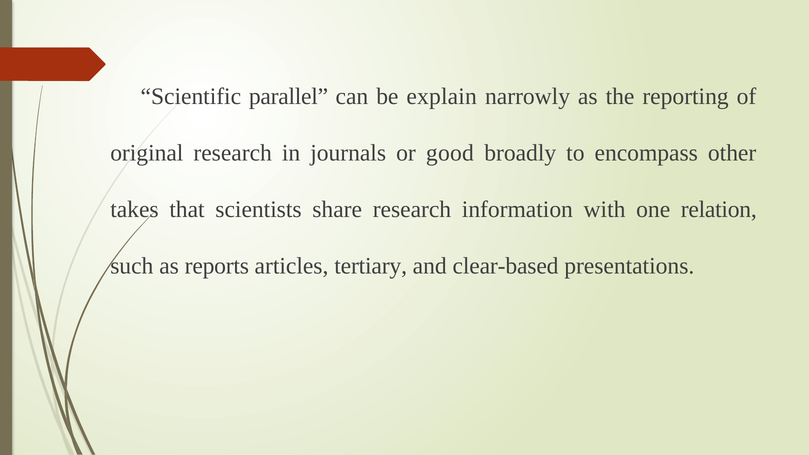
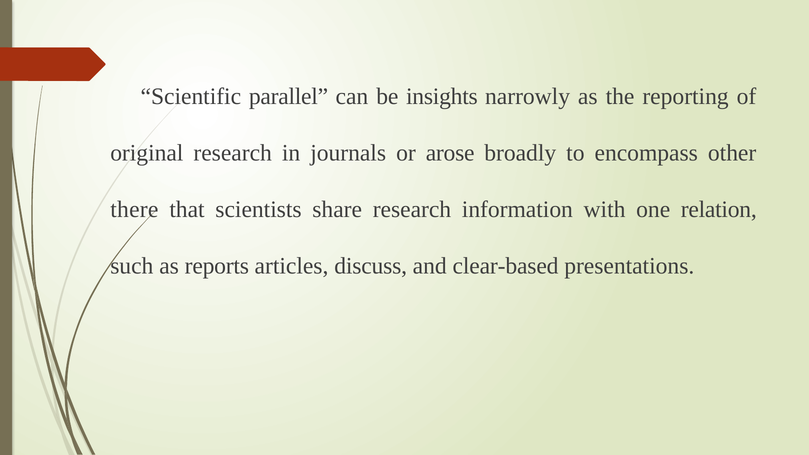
explain: explain -> insights (442, 97)
good: good -> arose (450, 153)
takes: takes -> there (134, 210)
tertiary: tertiary -> discuss (371, 266)
